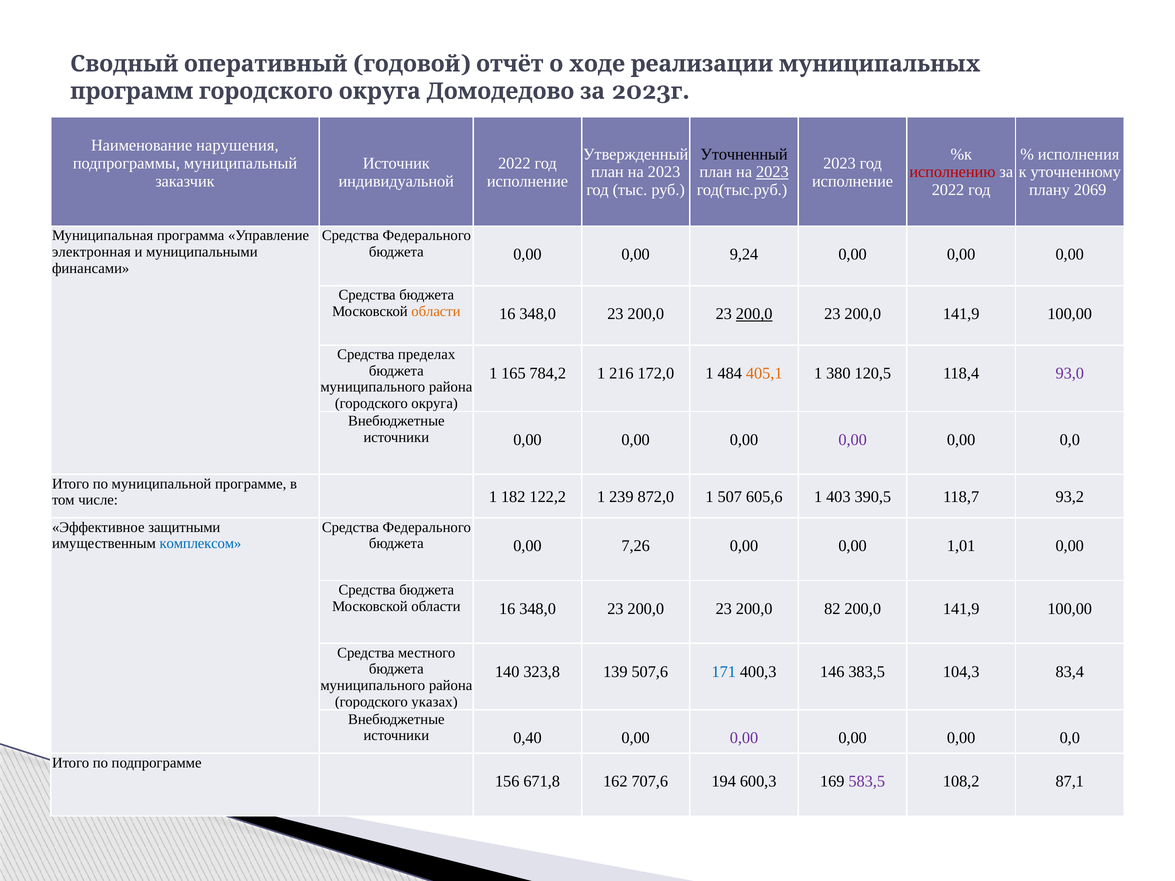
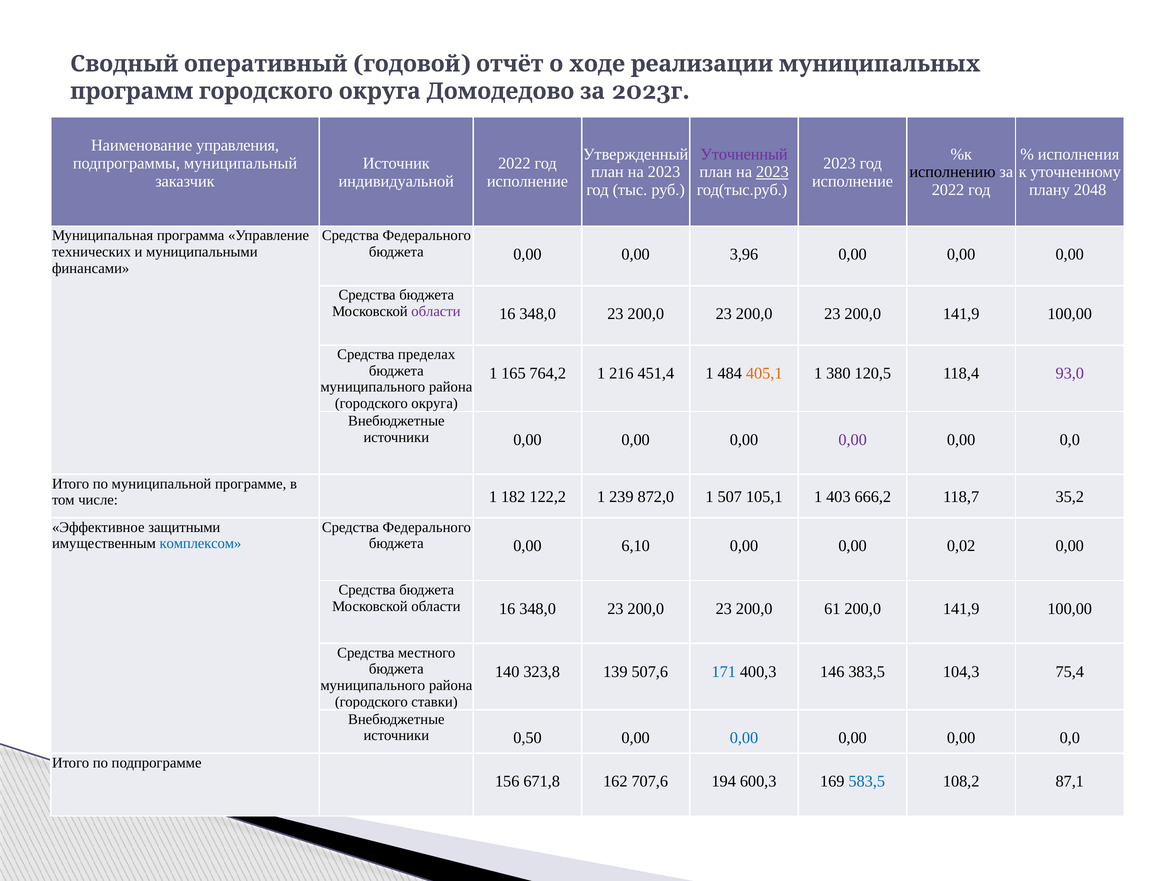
нарушения: нарушения -> управления (238, 145)
Уточненный colour: black -> purple (744, 154)
исполнению colour: red -> black (952, 172)
2069: 2069 -> 2048 (1090, 190)
электронная: электронная -> технических (91, 252)
9,24: 9,24 -> 3,96 (744, 254)
области colour: orange -> purple (436, 311)
200,0 underline: present -> none (754, 314)
784,2: 784,2 -> 764,2 (548, 373)
172,0: 172,0 -> 451,4 (656, 373)
605,6: 605,6 -> 105,1 (764, 497)
390,5: 390,5 -> 666,2 (873, 497)
93,2: 93,2 -> 35,2 (1070, 497)
7,26: 7,26 -> 6,10 (636, 546)
1,01: 1,01 -> 0,02 (961, 546)
82: 82 -> 61 (832, 609)
83,4: 83,4 -> 75,4 (1070, 672)
указах: указах -> ставки (435, 702)
0,40: 0,40 -> 0,50 (527, 738)
0,00 colour: purple -> blue (744, 738)
583,5 colour: purple -> blue (867, 782)
